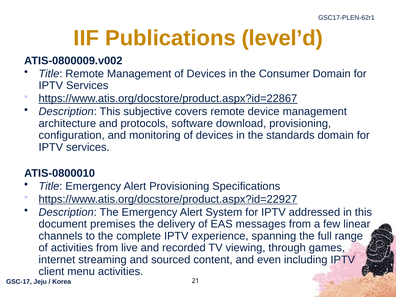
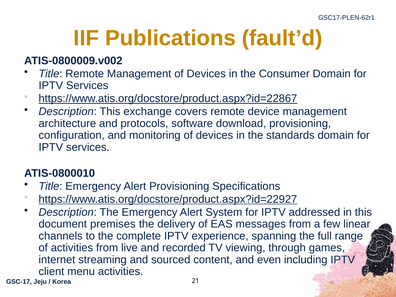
level’d: level’d -> fault’d (282, 38)
subjective: subjective -> exchange (148, 112)
